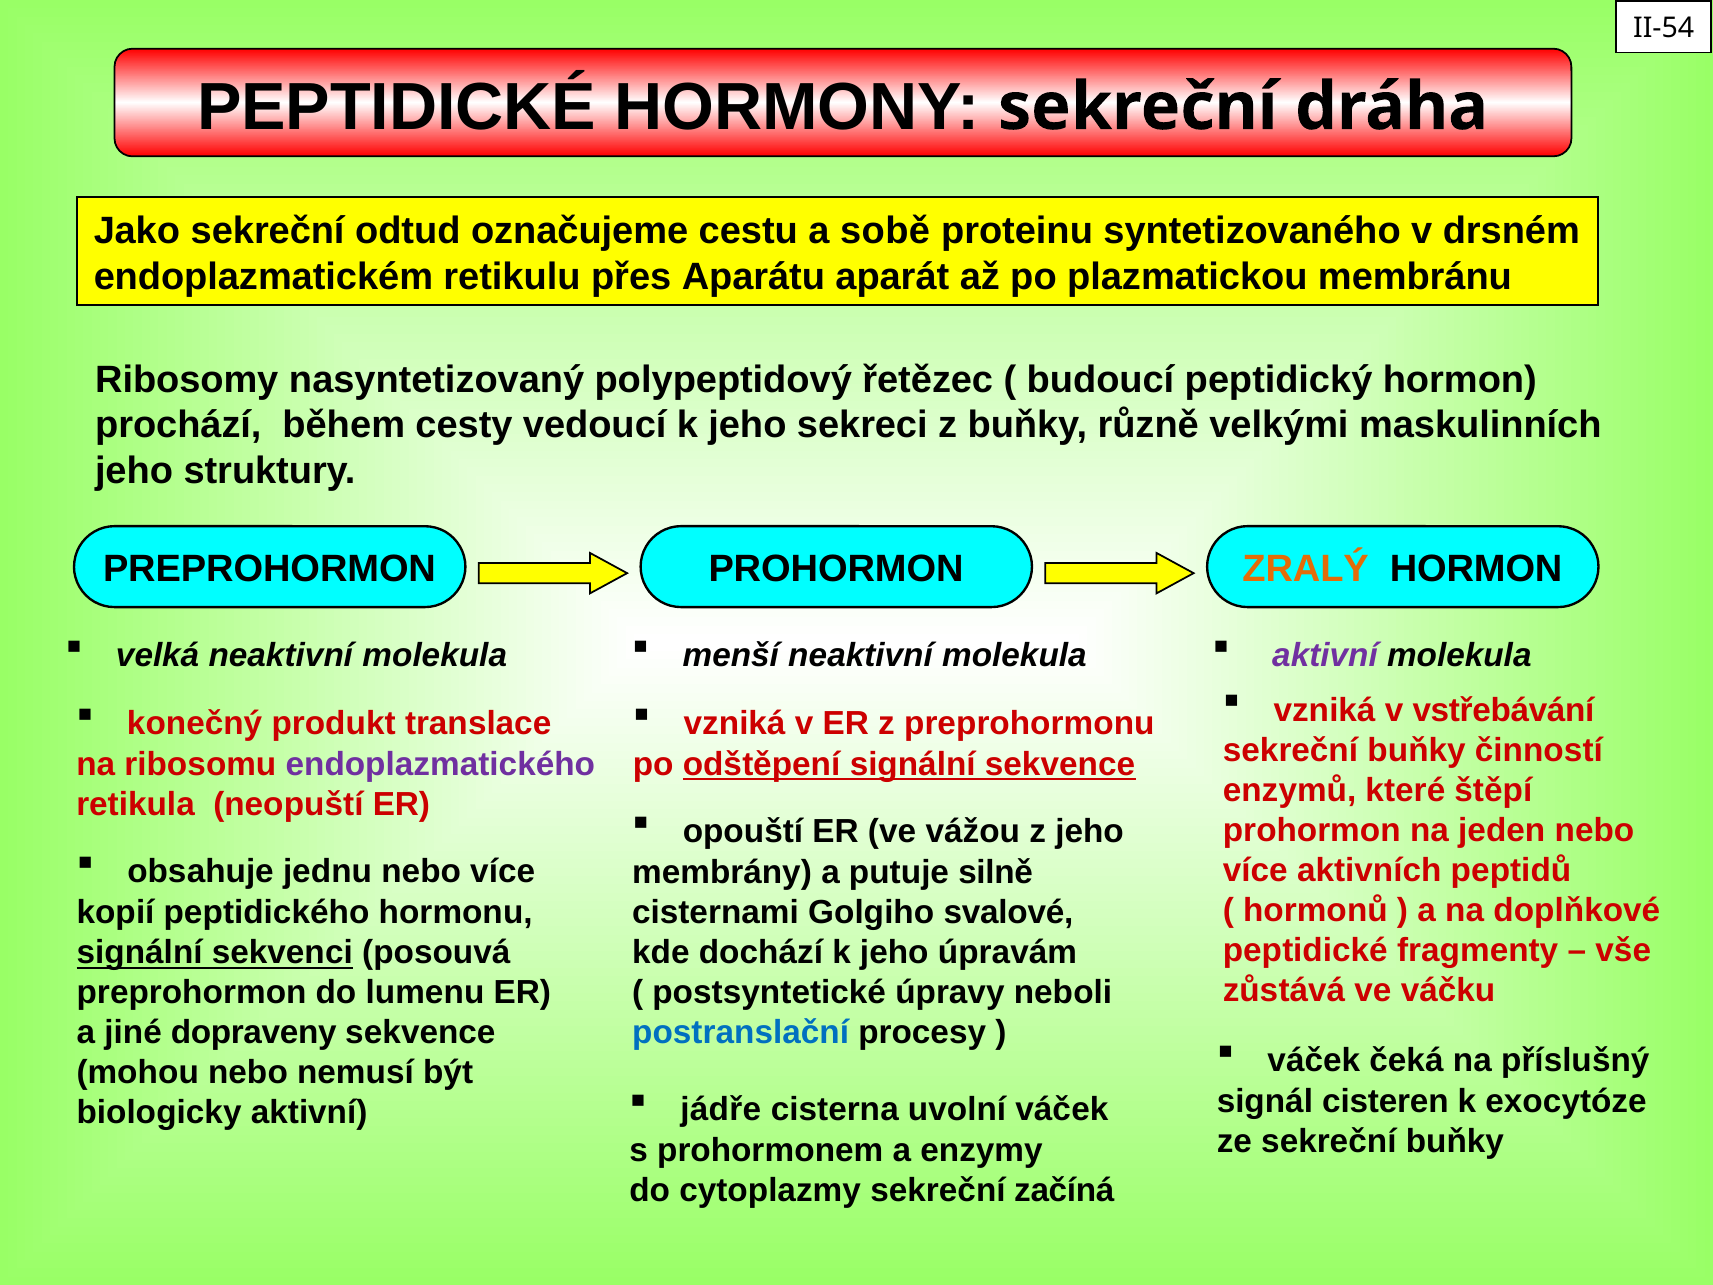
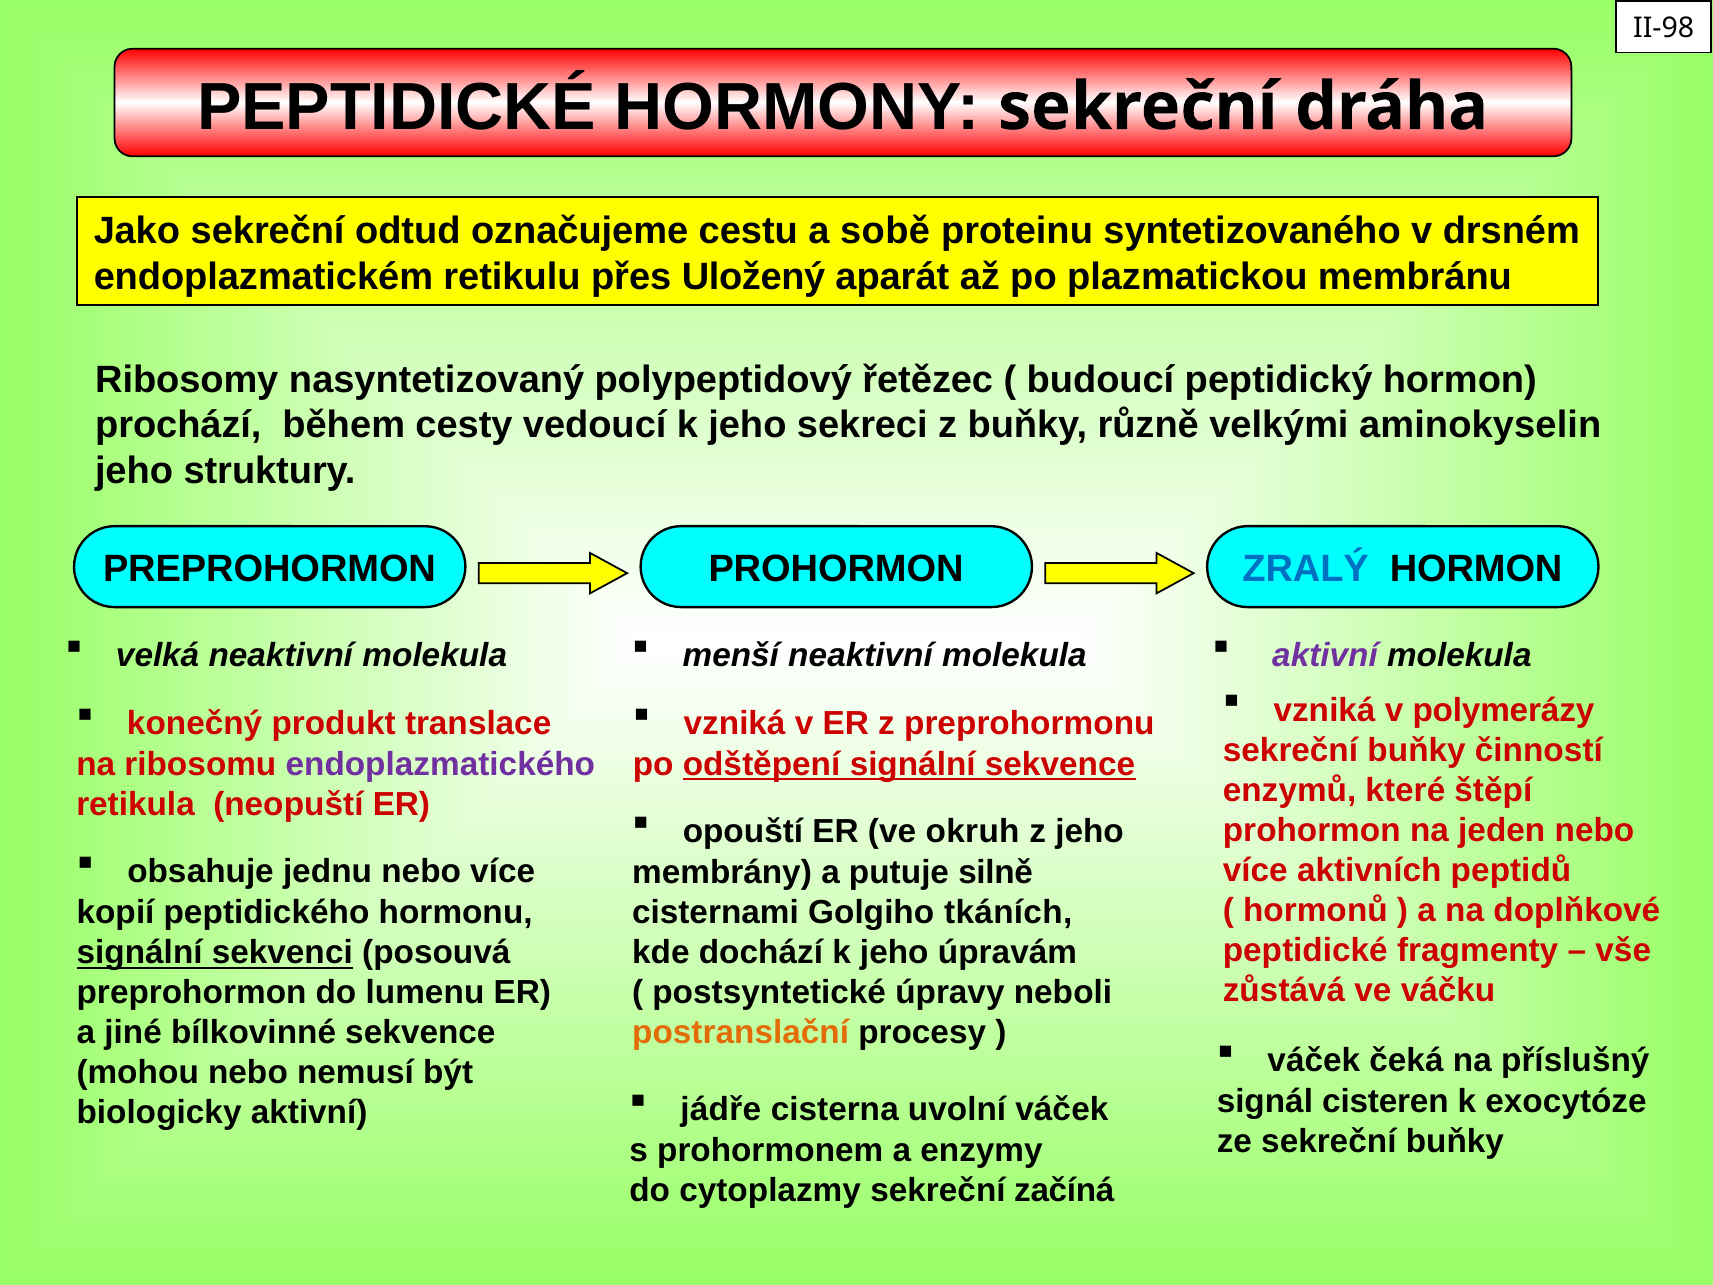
II-54: II-54 -> II-98 (1664, 29)
Aparátu: Aparátu -> Uložený (754, 277)
maskulinních: maskulinních -> aminokyselin (1480, 425)
ZRALÝ colour: orange -> blue (1306, 569)
vstřebávání: vstřebávání -> polymerázy (1503, 710)
vážou: vážou -> okruh (973, 831)
svalové: svalové -> tkáních (1008, 912)
postranslační colour: blue -> orange (741, 1032)
dopraveny: dopraveny -> bílkovinné (254, 1033)
